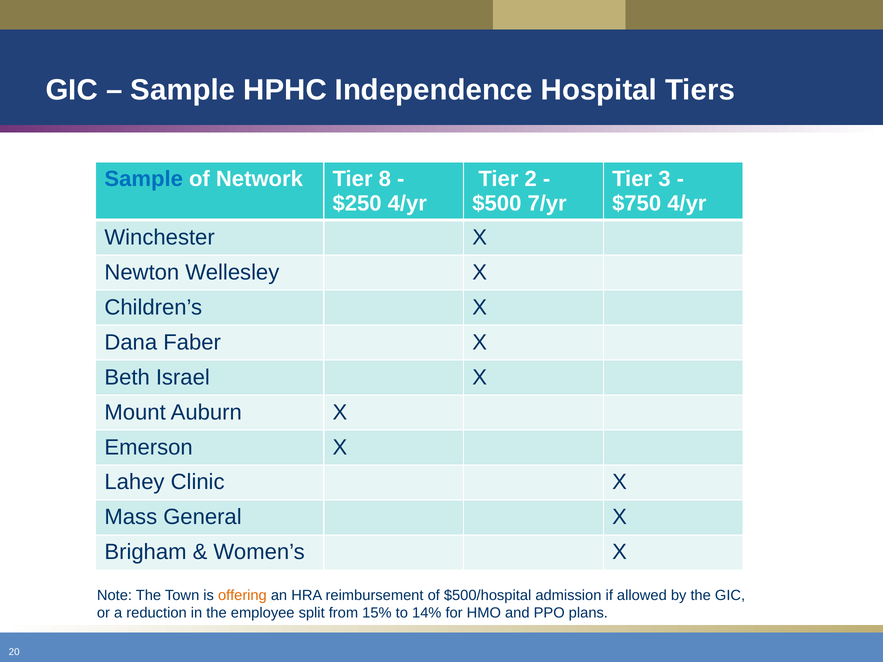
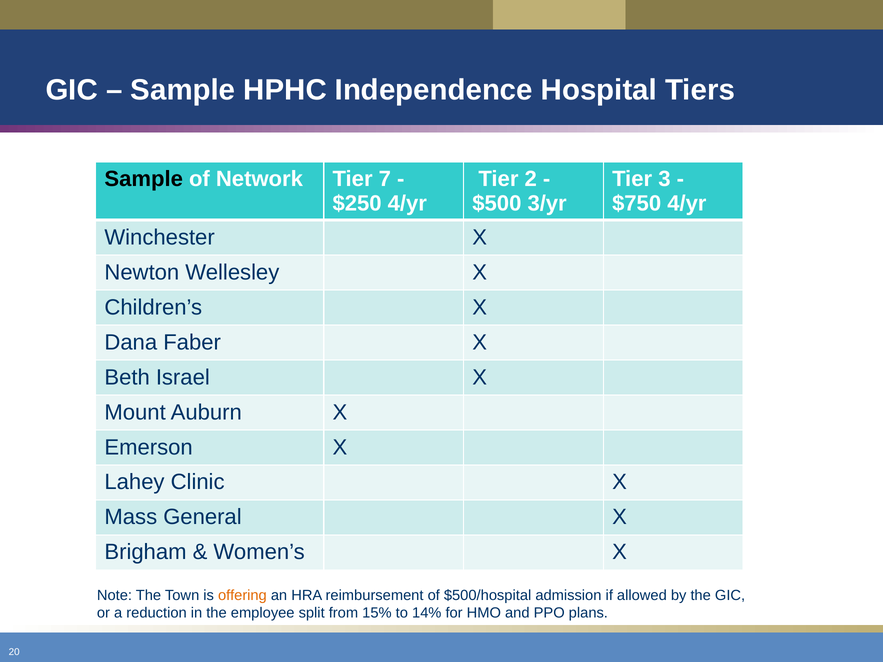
Sample colour: blue -> black (144, 179)
8: 8 -> 7 (385, 179)
7/yr: 7/yr -> 3/yr (547, 204)
